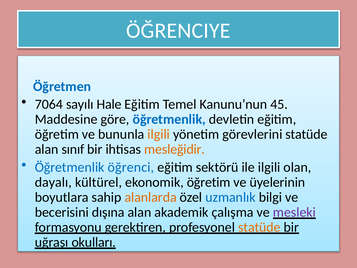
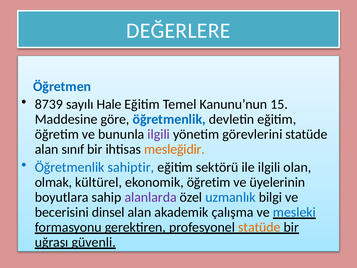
ÖĞRENCIYE: ÖĞRENCIYE -> DEĞERLERE (178, 31)
7064: 7064 -> 8739 (49, 104)
45: 45 -> 15 (279, 104)
ilgili colour: orange -> purple (159, 134)
öğrenci: öğrenci -> sahiptir (131, 167)
dayalı: dayalı -> olmak (53, 182)
alanlarda colour: orange -> purple (151, 197)
dışına: dışına -> dinsel (108, 212)
mesleki colour: purple -> blue (294, 212)
okulları: okulları -> güvenli (94, 242)
